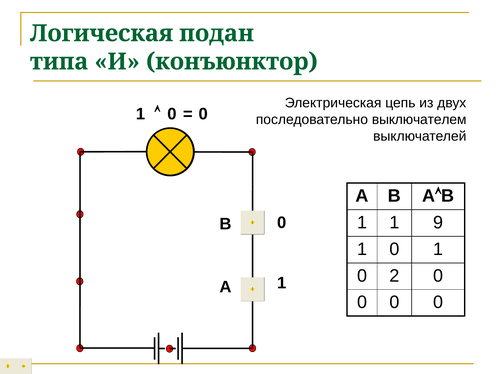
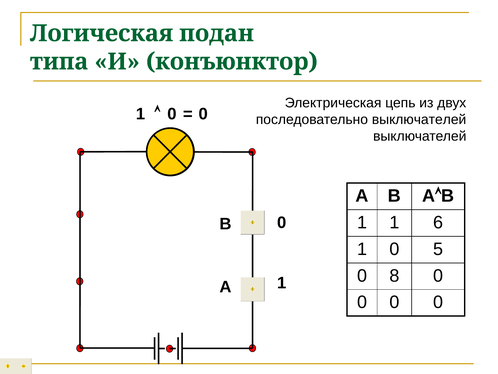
последовательно выключателем: выключателем -> выключателей (419, 120)
9: 9 -> 6 (438, 222)
1 0 1: 1 -> 5 (438, 249)
2: 2 -> 8 (394, 275)
